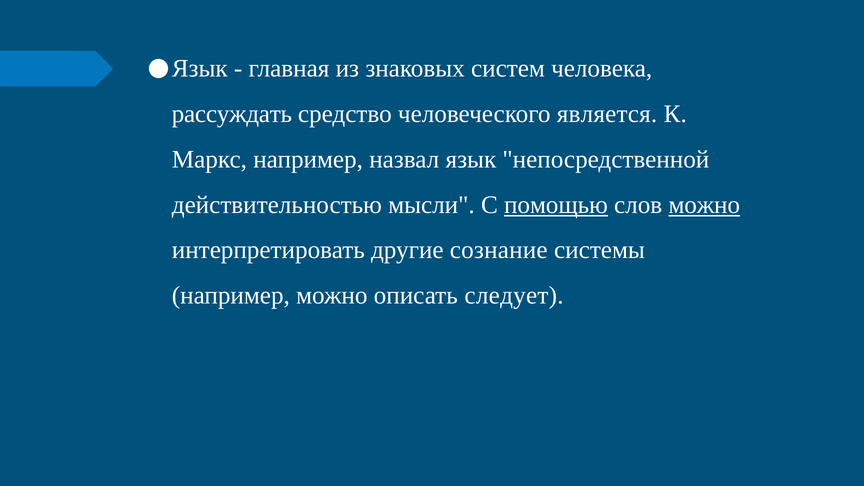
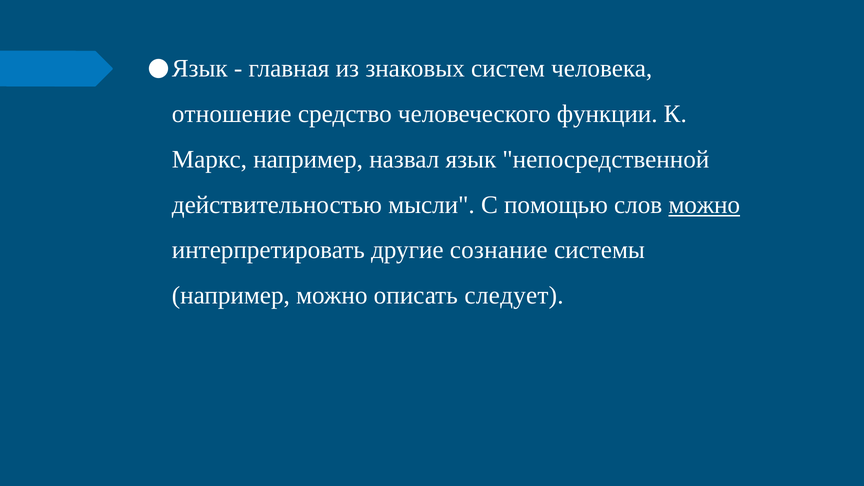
рассуждать: рассуждать -> отношение (232, 114)
является: является -> функции (607, 114)
помощью underline: present -> none (556, 205)
